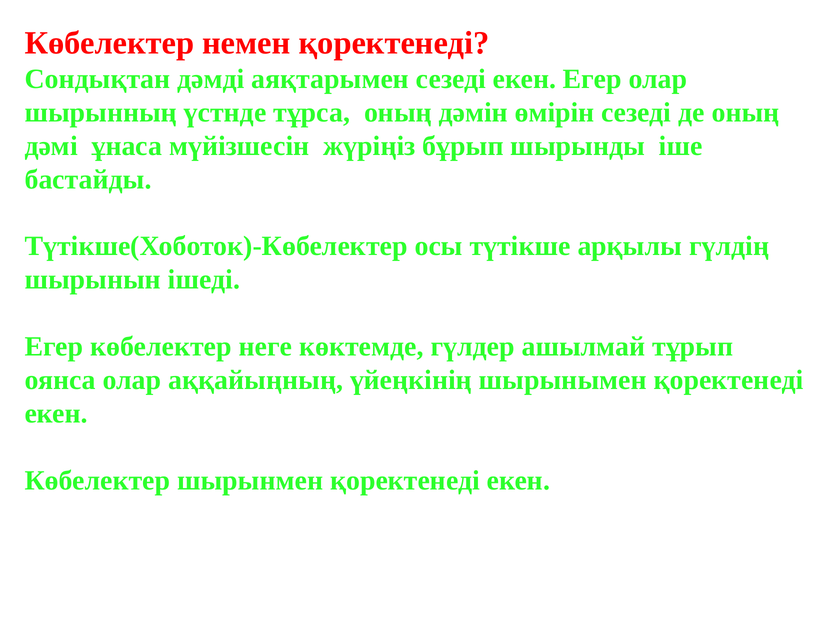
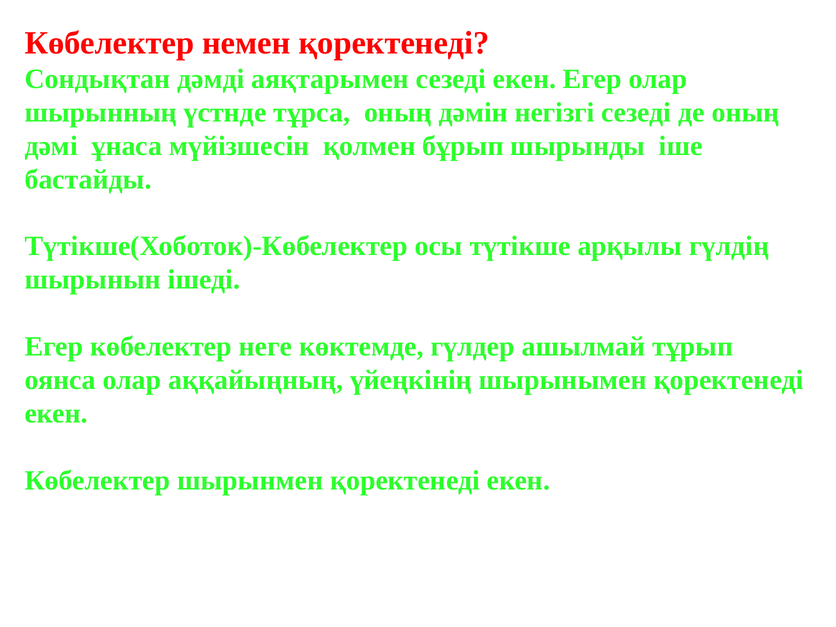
өмірін: өмірін -> негізгі (555, 113)
жүріңіз: жүріңіз -> қолмен (369, 146)
